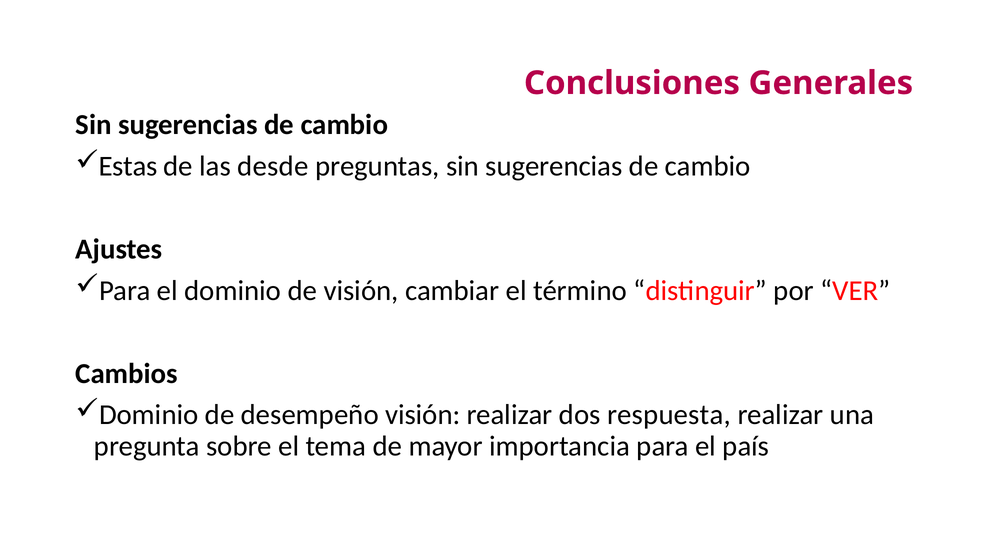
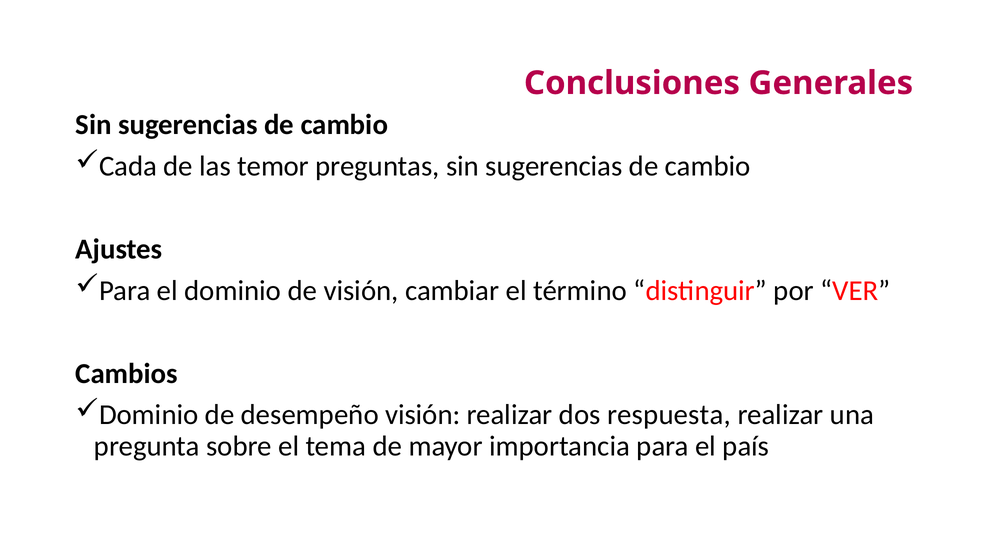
Estas: Estas -> Cada (128, 166)
desde: desde -> temor (273, 166)
